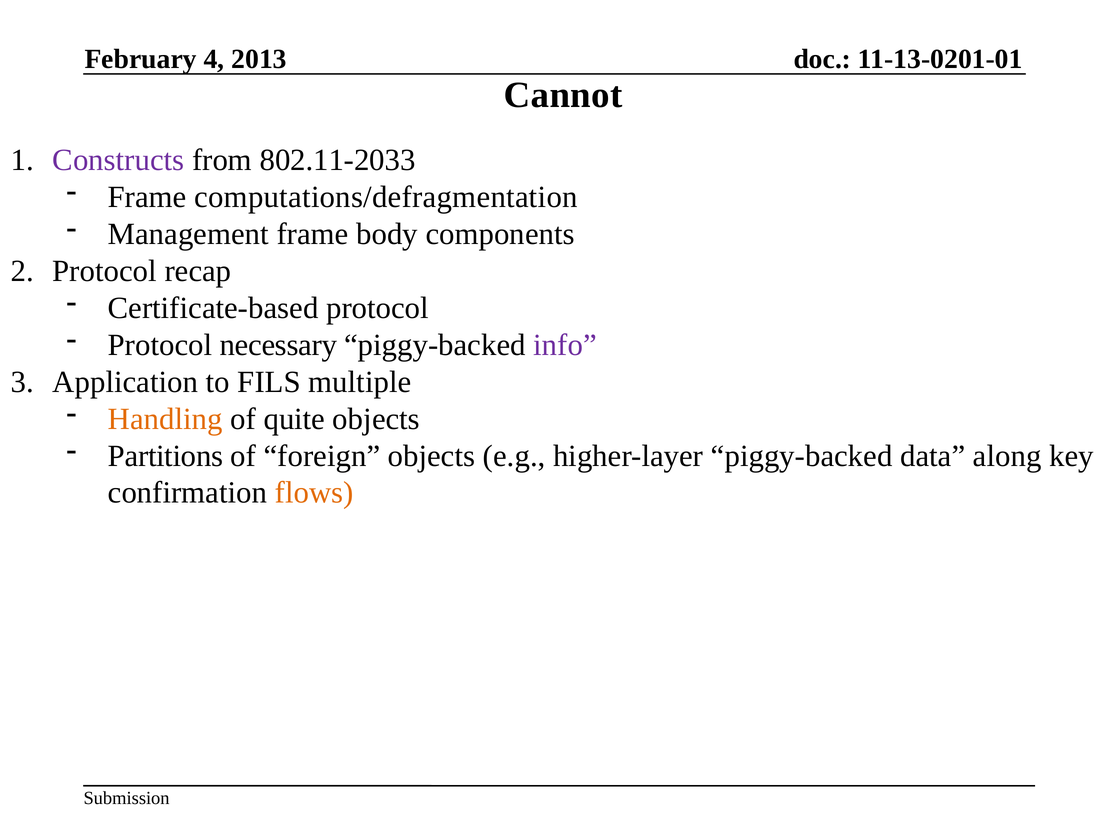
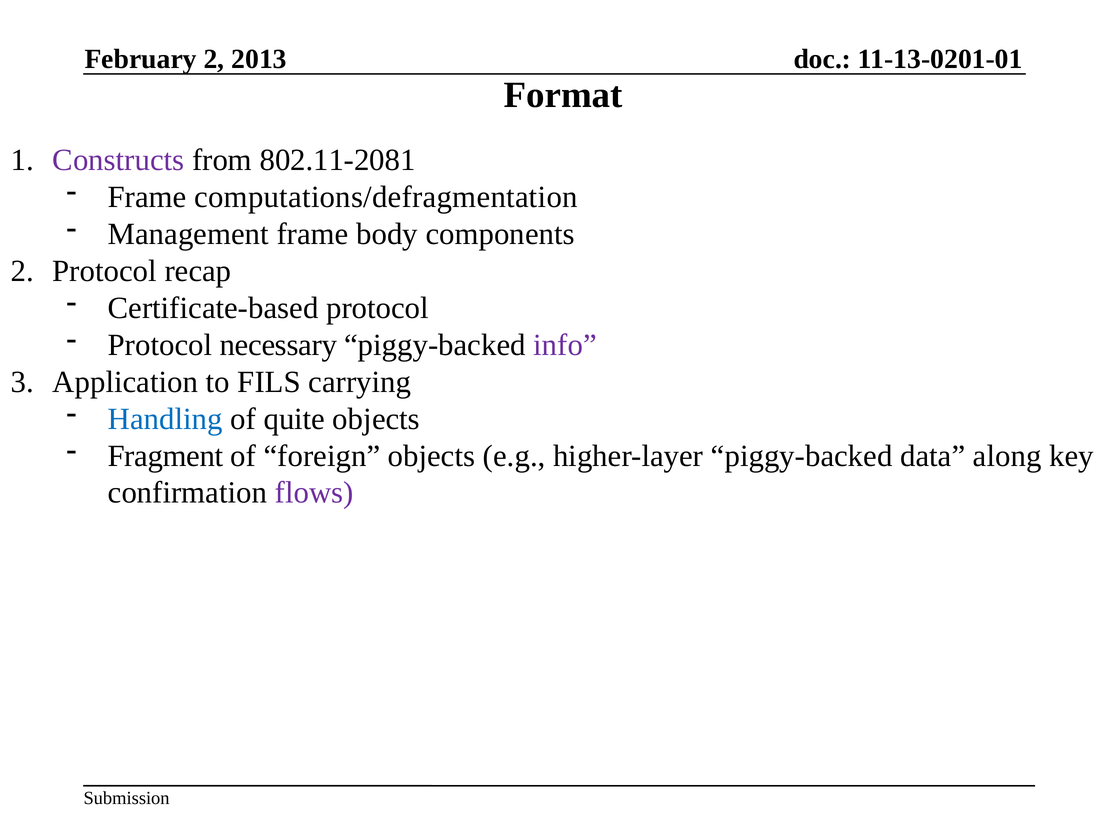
February 4: 4 -> 2 (214, 59)
Cannot: Cannot -> Format (563, 95)
802.11-2033: 802.11-2033 -> 802.11-2081 (338, 160)
multiple: multiple -> carrying (360, 382)
Handling colour: orange -> blue (165, 419)
Partitions: Partitions -> Fragment (165, 456)
flows colour: orange -> purple (314, 493)
